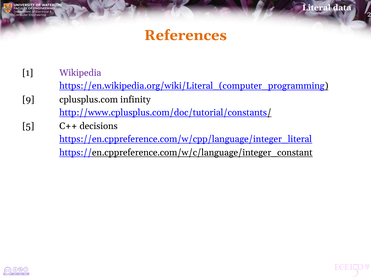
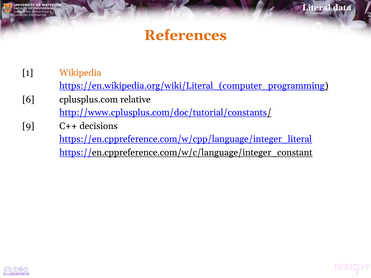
Wikipedia colour: purple -> orange (80, 73)
9: 9 -> 6 (28, 100)
infinity: infinity -> relative (135, 100)
5: 5 -> 9 (28, 126)
